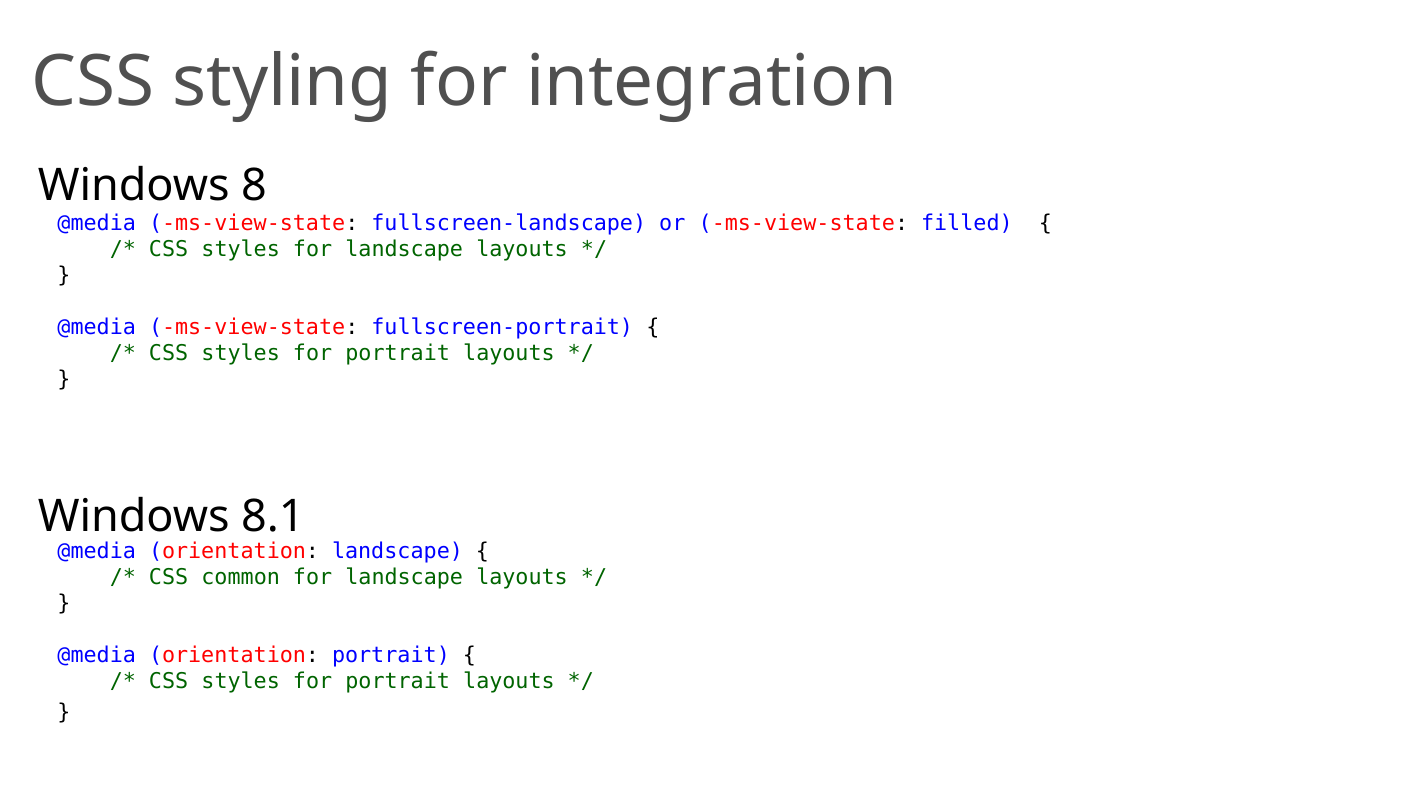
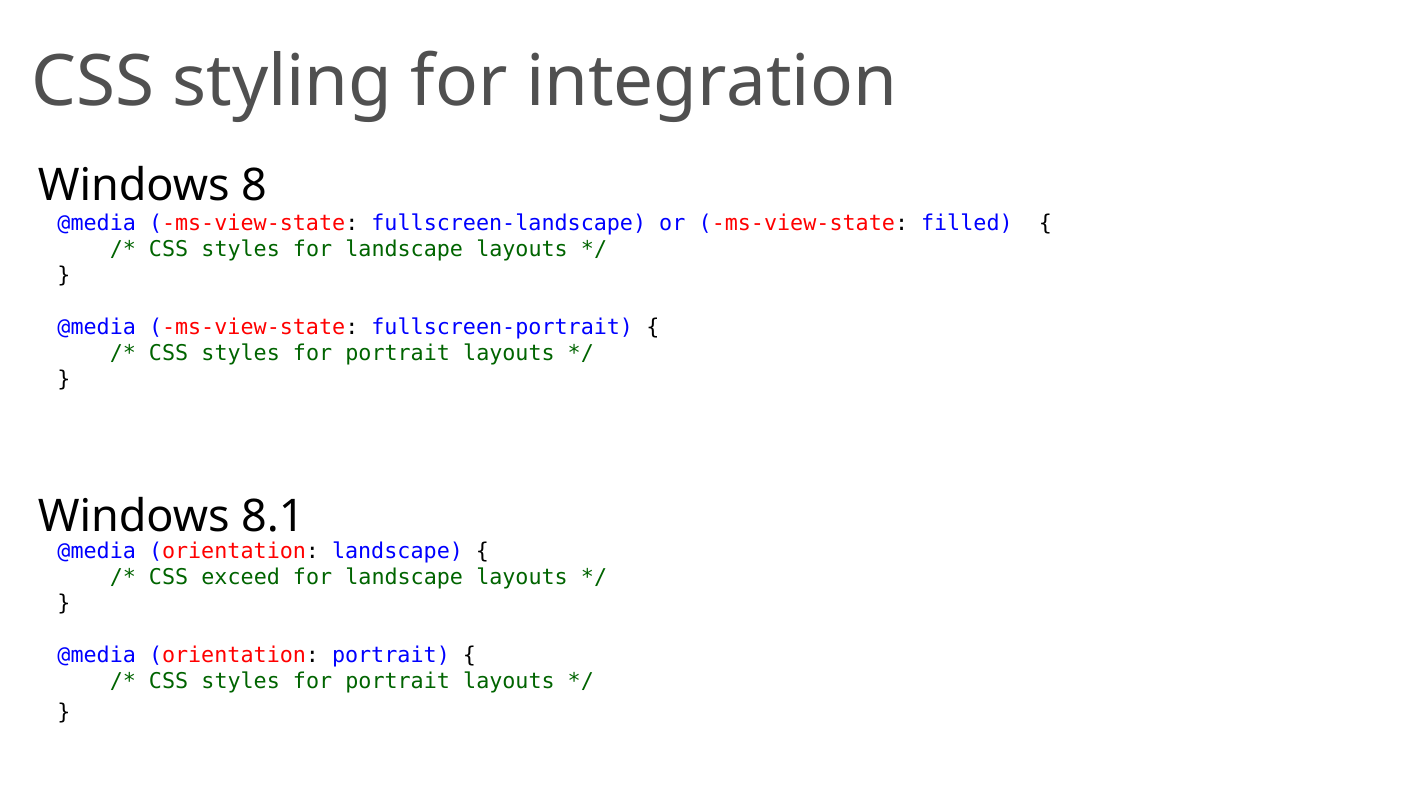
common: common -> exceed (241, 577)
